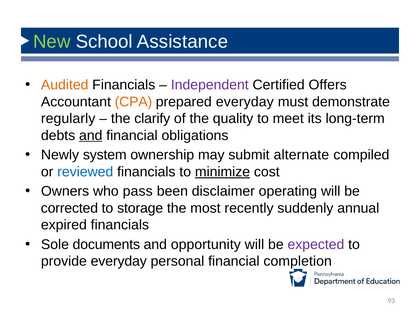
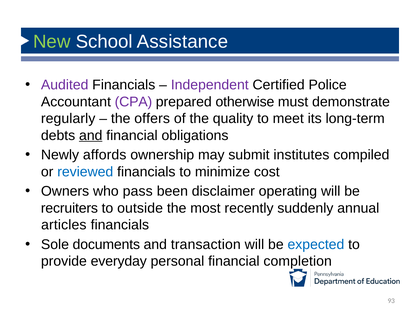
Audited colour: orange -> purple (65, 85)
Offers: Offers -> Police (328, 85)
CPA colour: orange -> purple (133, 102)
prepared everyday: everyday -> otherwise (245, 102)
clarify: clarify -> offers (152, 119)
system: system -> affords (105, 155)
alternate: alternate -> institutes (301, 155)
minimize underline: present -> none (223, 172)
corrected: corrected -> recruiters (69, 208)
storage: storage -> outside (140, 208)
expired: expired -> articles (64, 225)
opportunity: opportunity -> transaction (206, 245)
expected colour: purple -> blue (316, 245)
